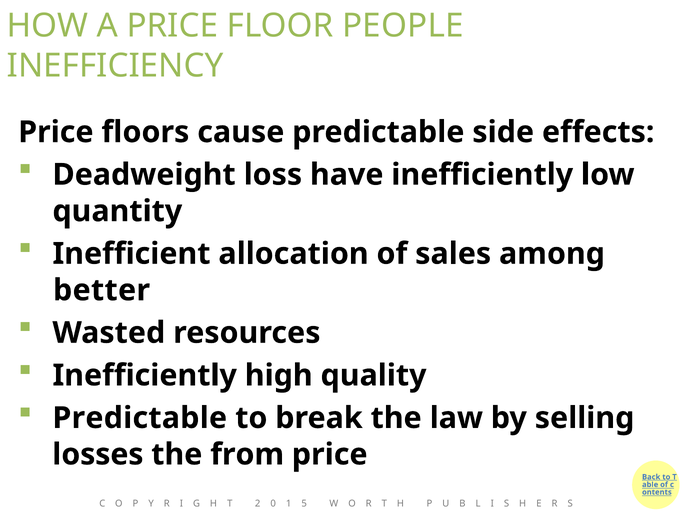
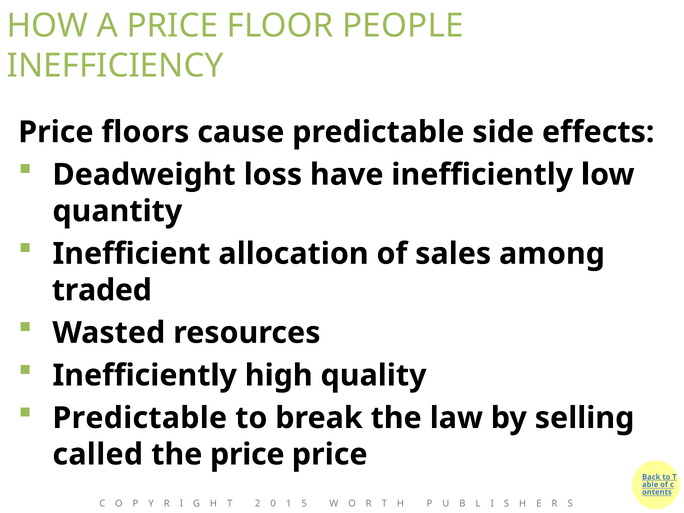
better: better -> traded (102, 290)
losses: losses -> called (98, 454)
the from: from -> price (247, 454)
